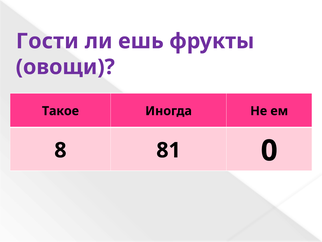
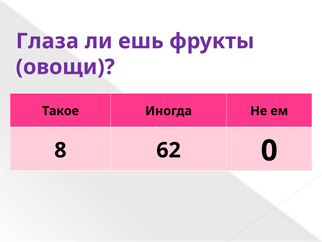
Гости: Гости -> Глаза (47, 41)
81: 81 -> 62 (169, 150)
